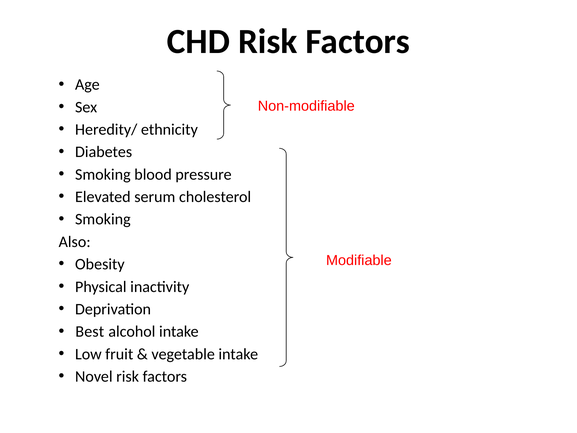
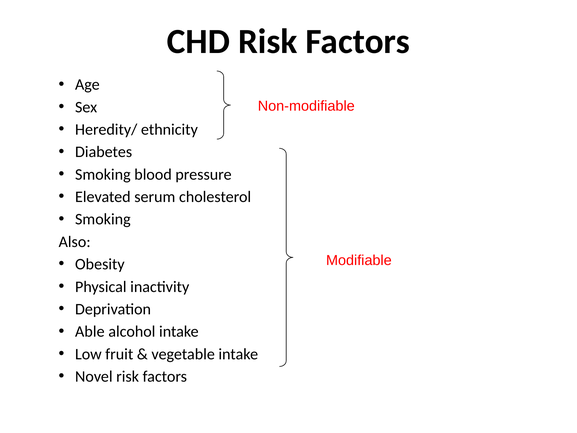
Best: Best -> Able (90, 331)
